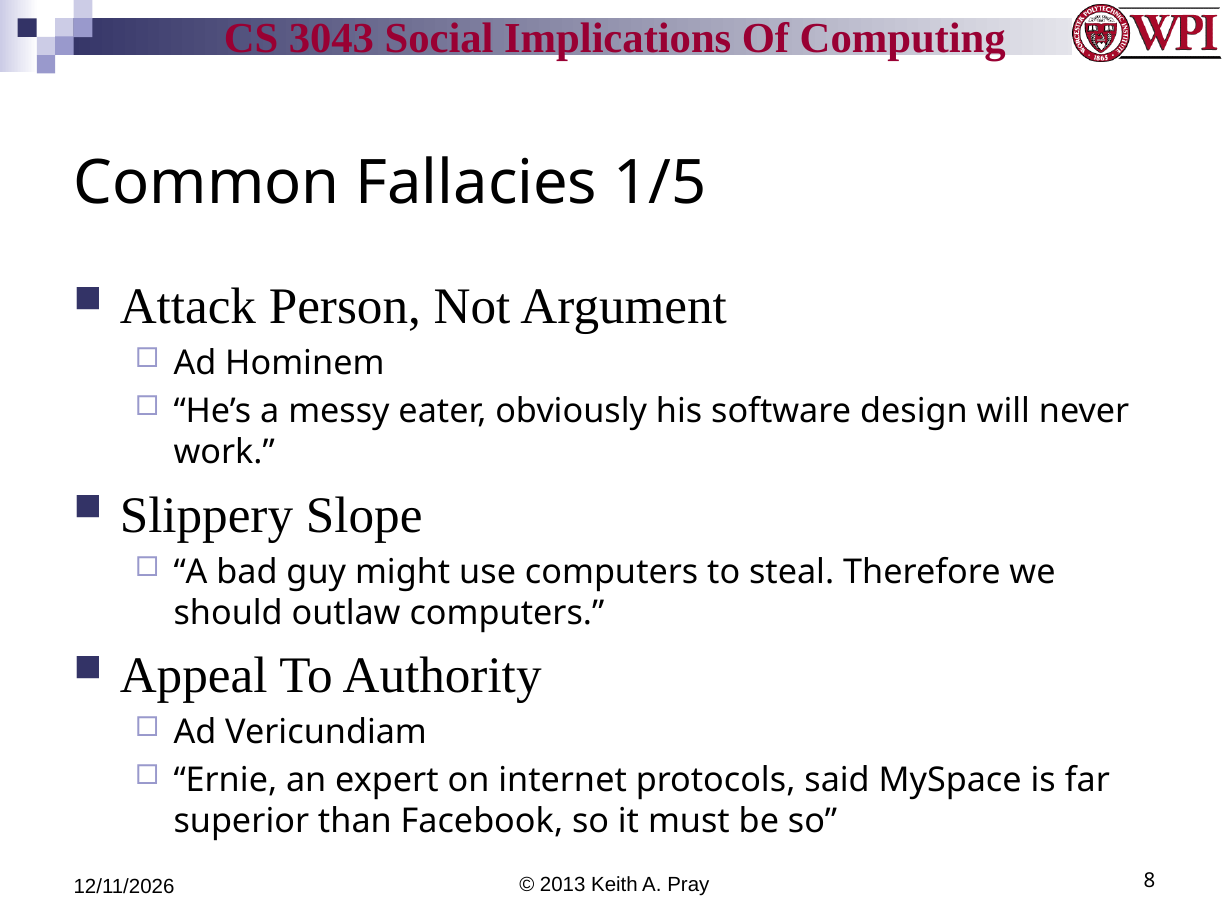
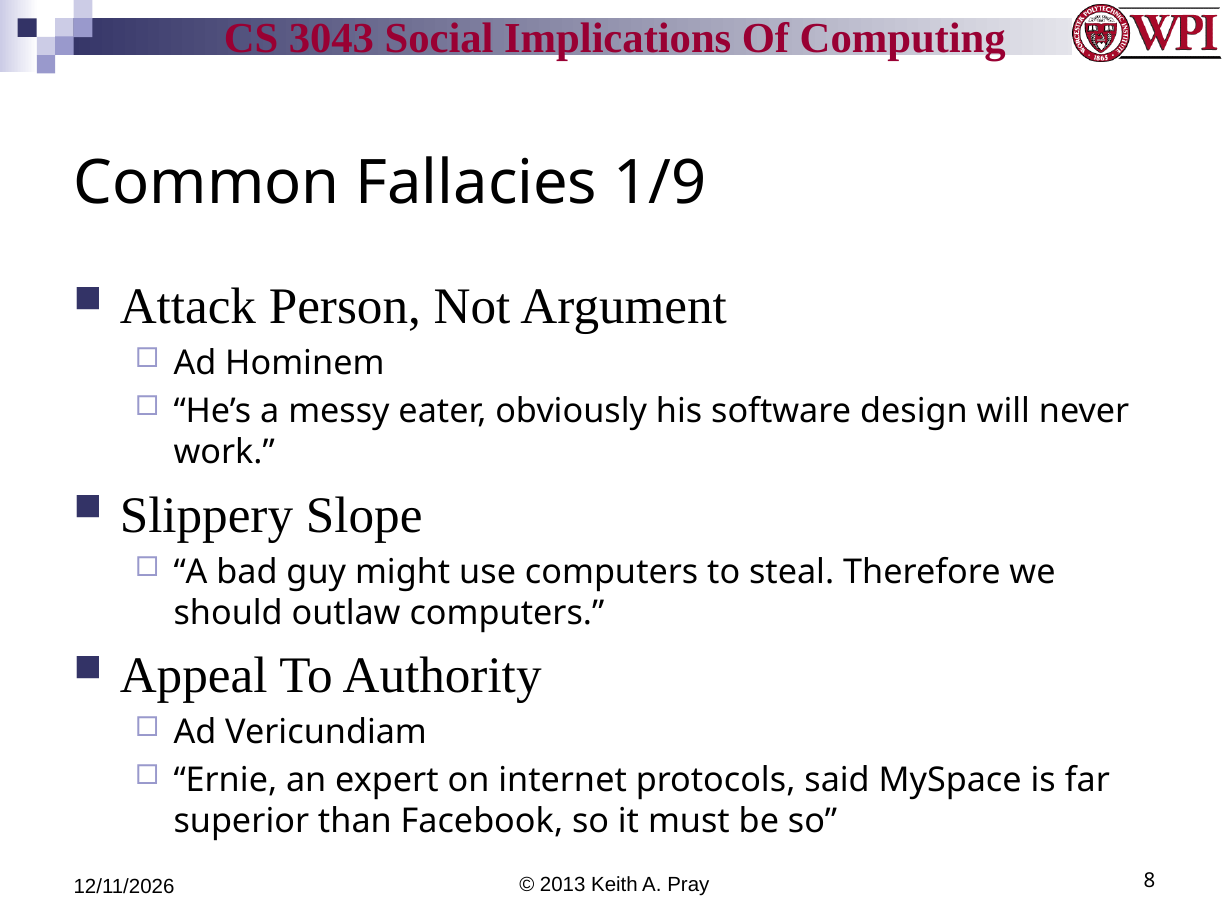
1/5: 1/5 -> 1/9 (660, 184)
